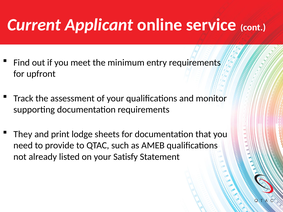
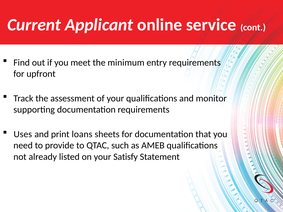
They: They -> Uses (23, 134)
lodge: lodge -> loans (82, 134)
